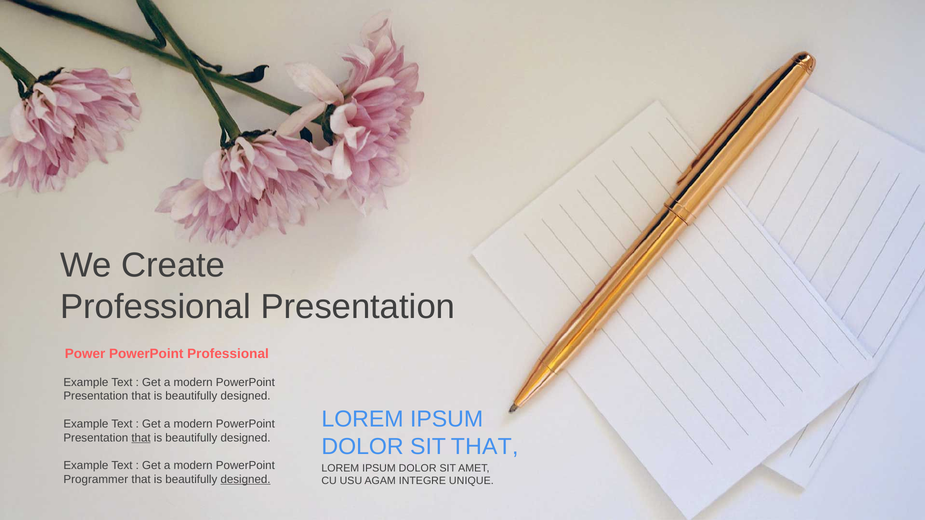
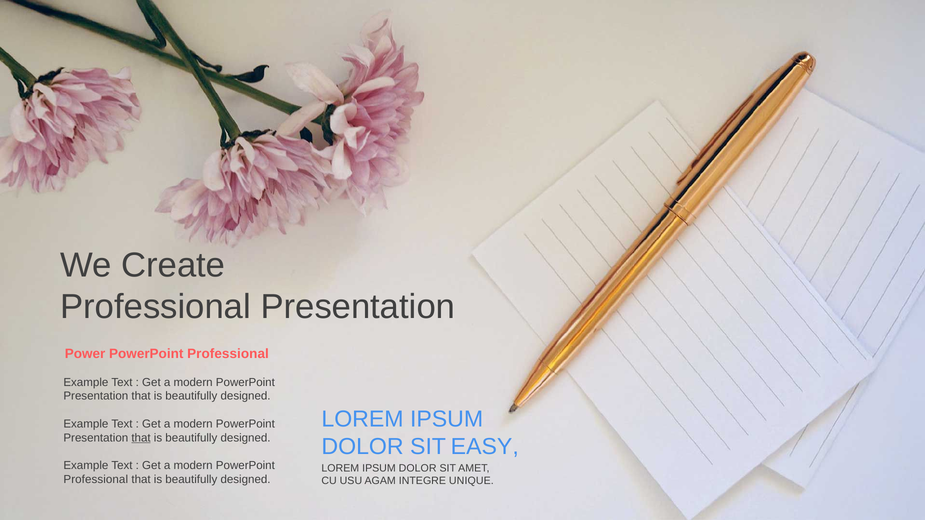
SIT THAT: THAT -> EASY (485, 447)
Programmer: Programmer -> Professional (96, 480)
designed underline: present -> none (246, 480)
